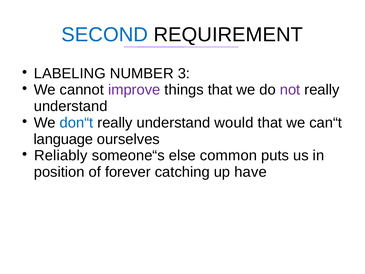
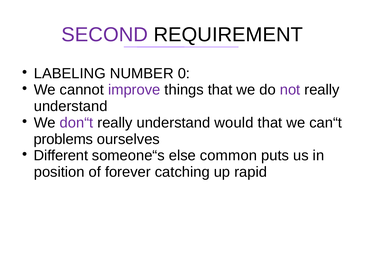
SECOND colour: blue -> purple (105, 35)
3: 3 -> 0 (184, 73)
don“t colour: blue -> purple (77, 123)
language: language -> problems (63, 139)
Reliably: Reliably -> Different (61, 155)
have: have -> rapid (251, 172)
